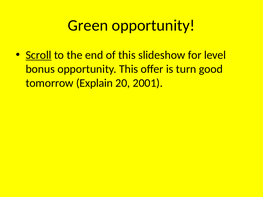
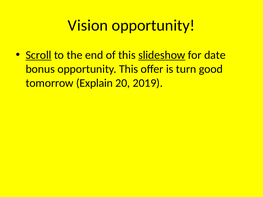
Green: Green -> Vision (88, 25)
slideshow underline: none -> present (162, 55)
level: level -> date (215, 55)
2001: 2001 -> 2019 (148, 83)
